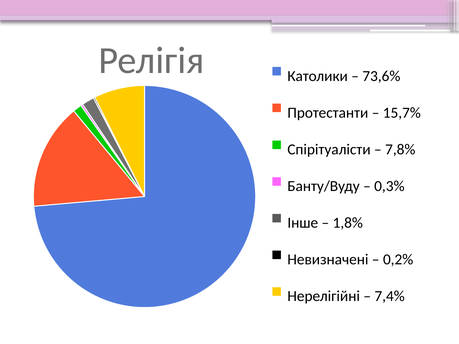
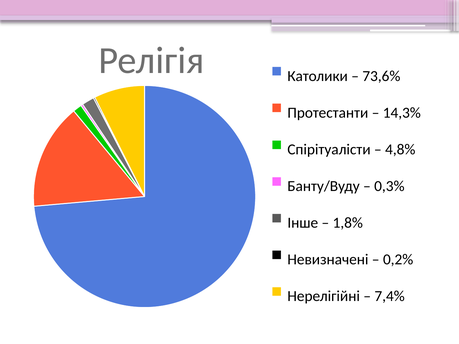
15,7%: 15,7% -> 14,3% (402, 113)
7,8%: 7,8% -> 4,8% (400, 150)
